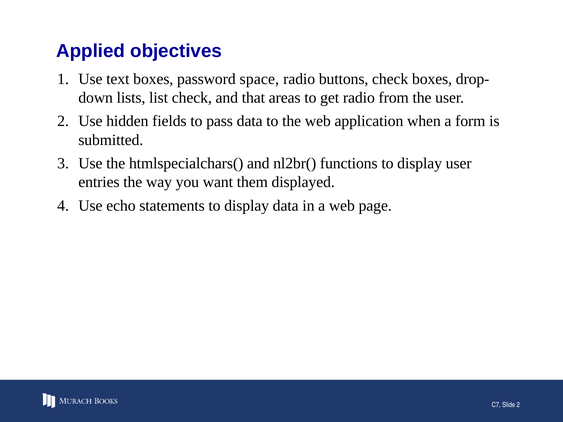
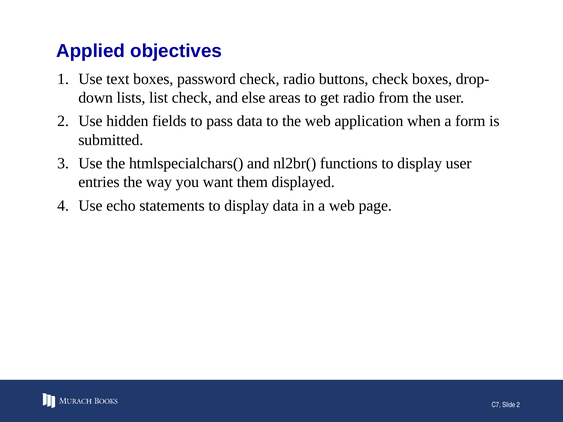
password space: space -> check (259, 79)
that: that -> else (253, 98)
